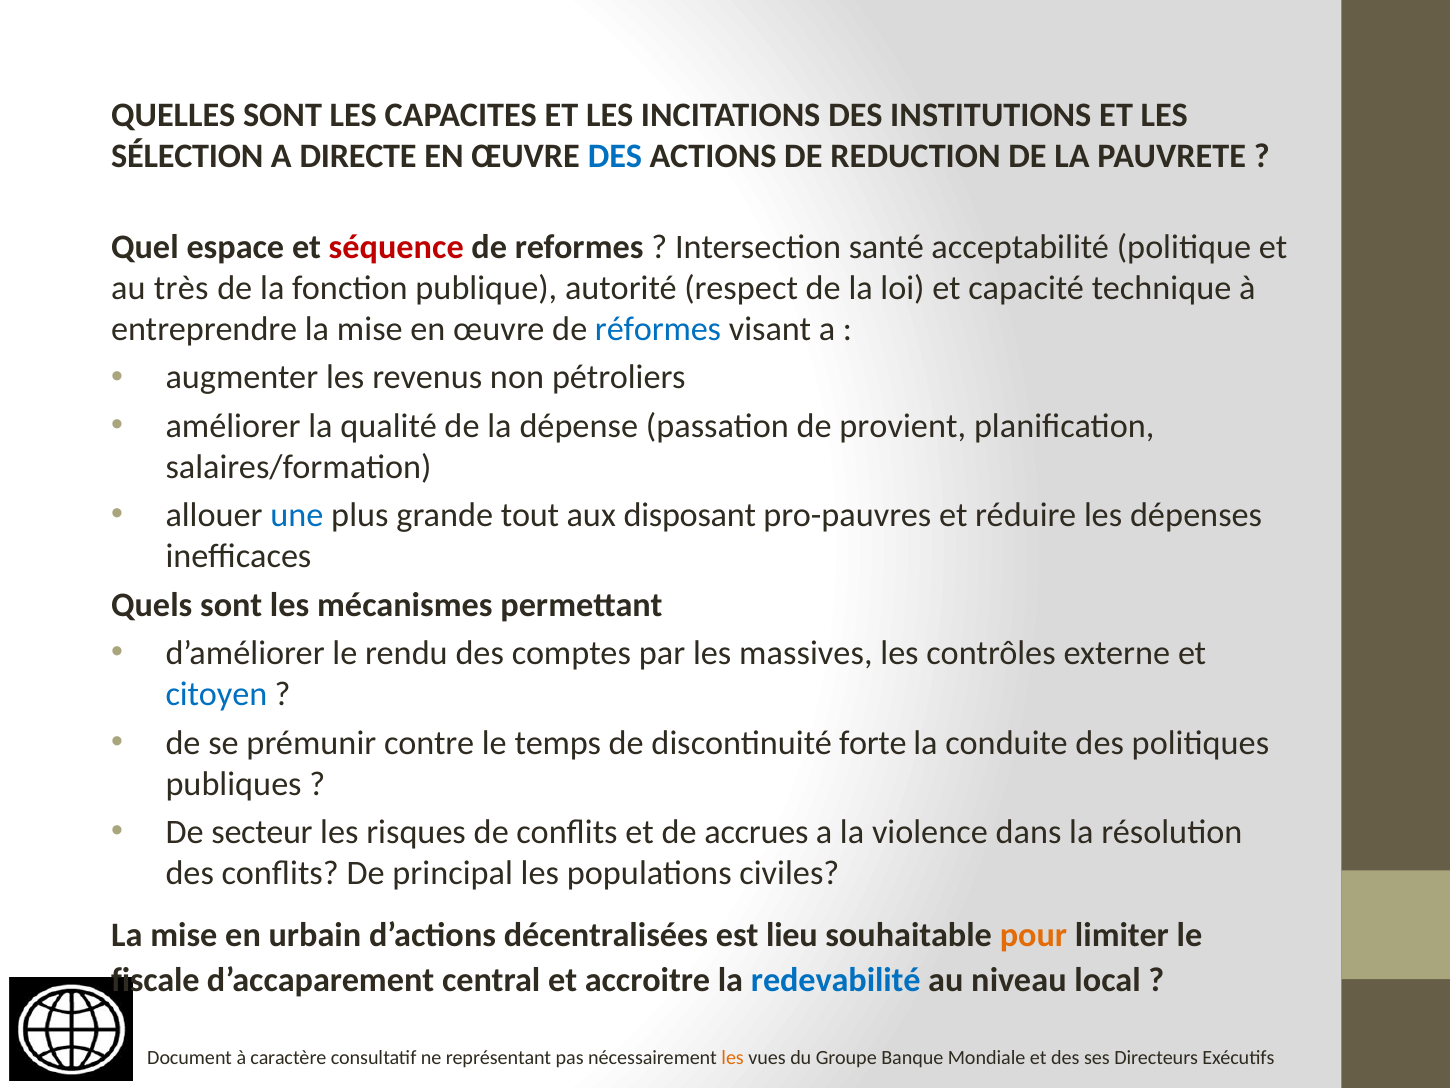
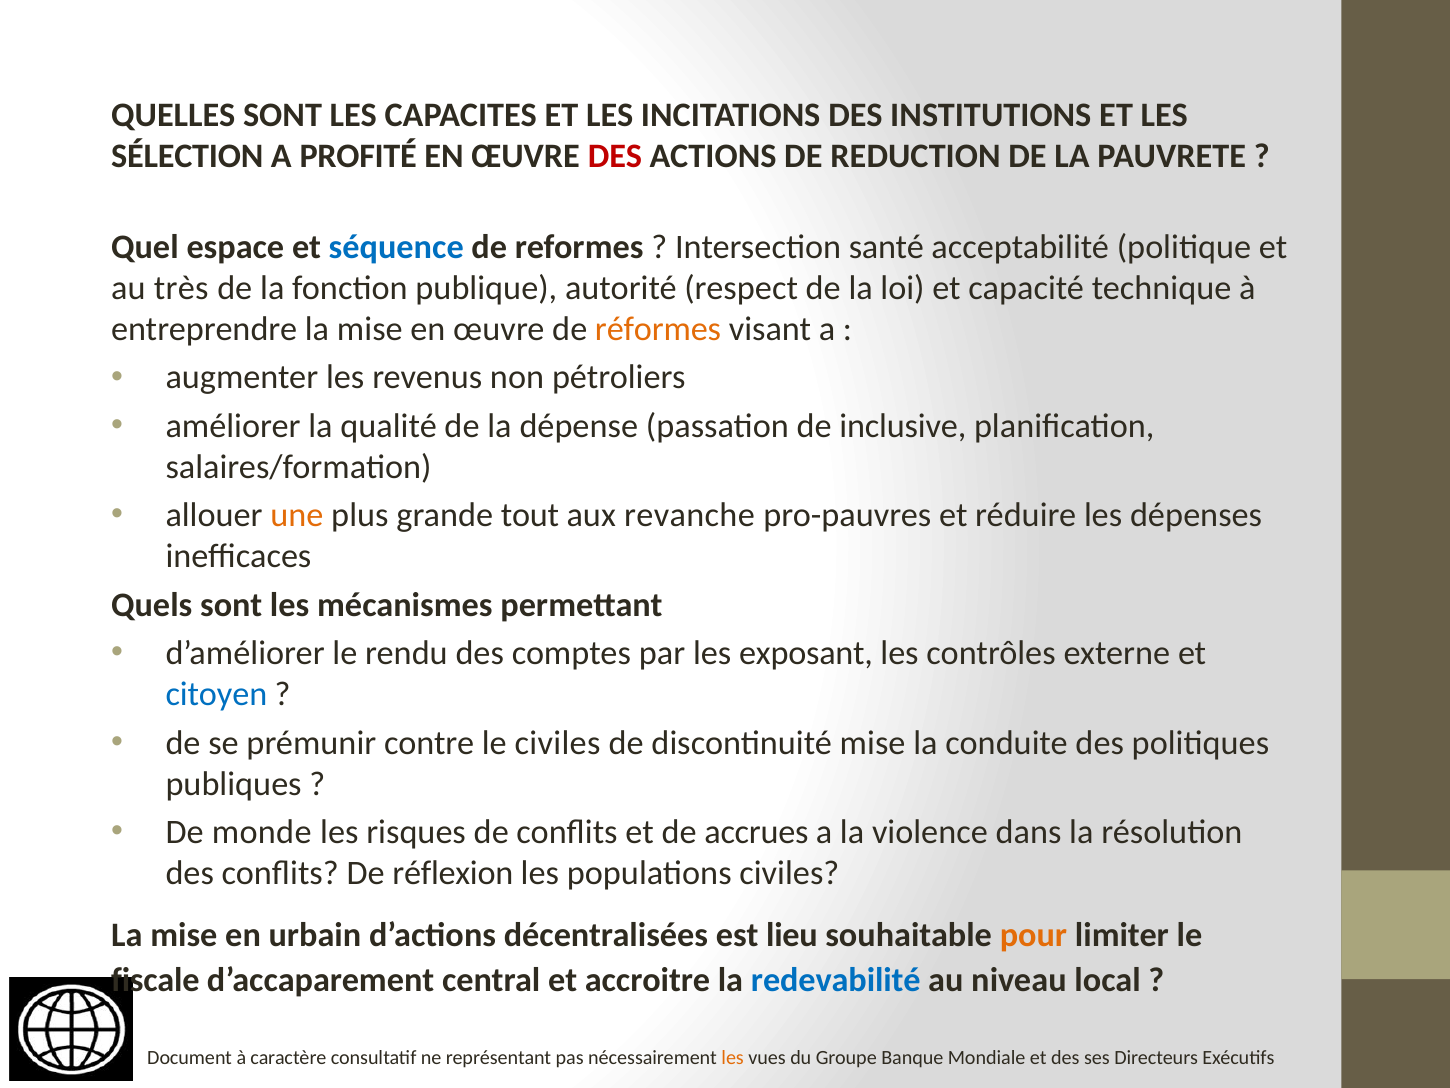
DIRECTE: DIRECTE -> PROFITÉ (358, 156)
DES colour: blue -> red (615, 156)
séquence colour: red -> blue (396, 247)
réformes colour: blue -> orange (658, 329)
provient: provient -> inclusive (903, 426)
une colour: blue -> orange (297, 515)
disposant: disposant -> revanche (689, 515)
massives: massives -> exposant (806, 653)
le temps: temps -> civiles (557, 743)
discontinuité forte: forte -> mise (873, 743)
secteur: secteur -> monde (262, 832)
principal: principal -> réflexion (453, 873)
